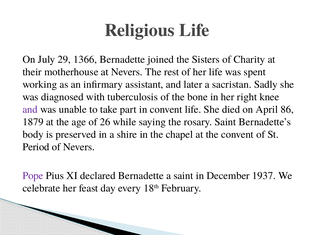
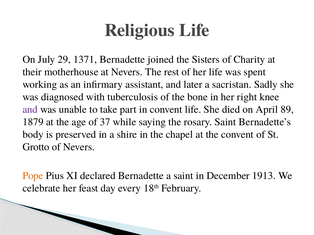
1366: 1366 -> 1371 (85, 59)
86: 86 -> 89 (287, 110)
26: 26 -> 37 (105, 122)
Period: Period -> Grotto (36, 147)
Pope colour: purple -> orange (33, 176)
1937: 1937 -> 1913 (264, 176)
